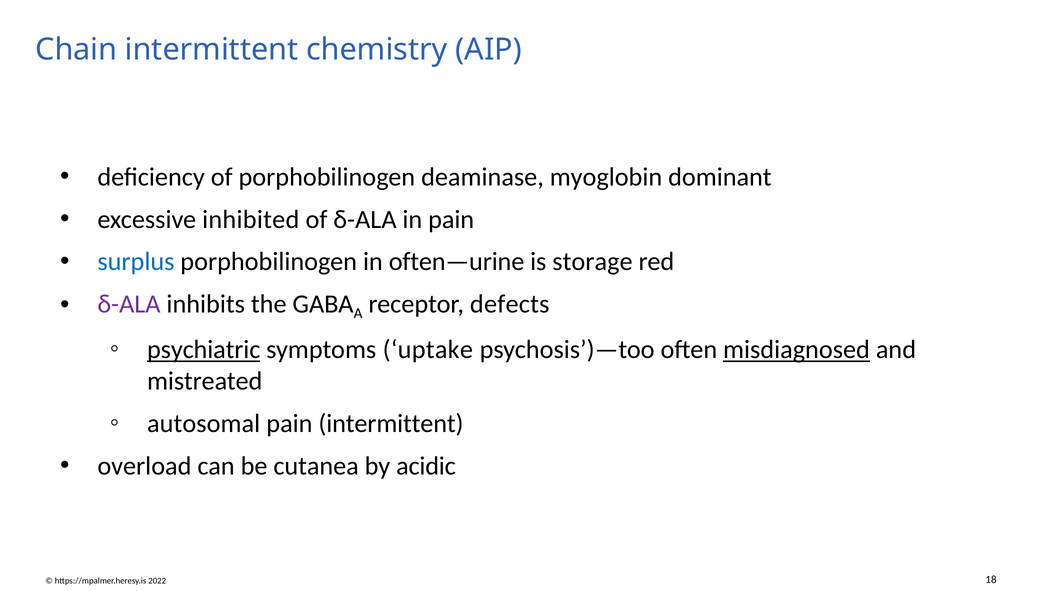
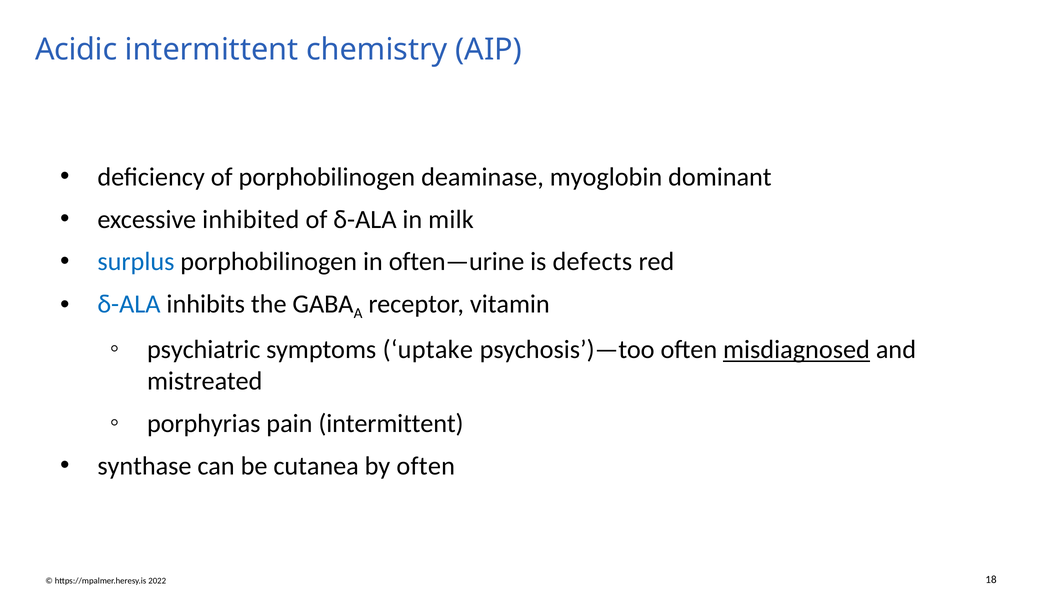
Chain: Chain -> Acidic (76, 50)
in pain: pain -> milk (451, 219)
storage: storage -> defects (592, 262)
δ-ALA colour: purple -> blue (129, 304)
defects: defects -> vitamin (510, 304)
psychiatric underline: present -> none (204, 350)
autosomal: autosomal -> porphyrias (204, 424)
overload: overload -> synthase (144, 466)
by acidic: acidic -> often (426, 466)
